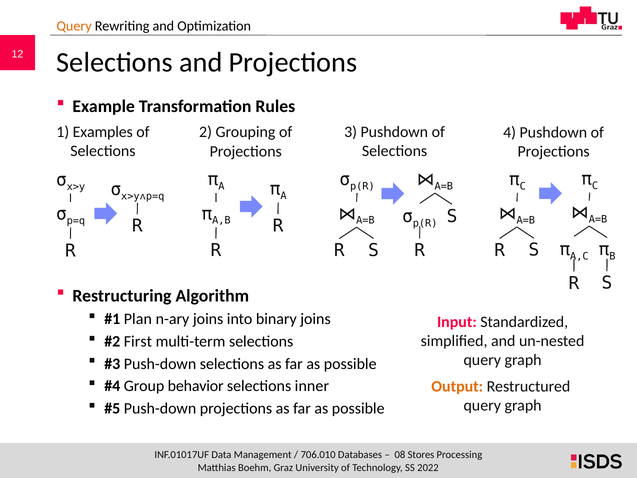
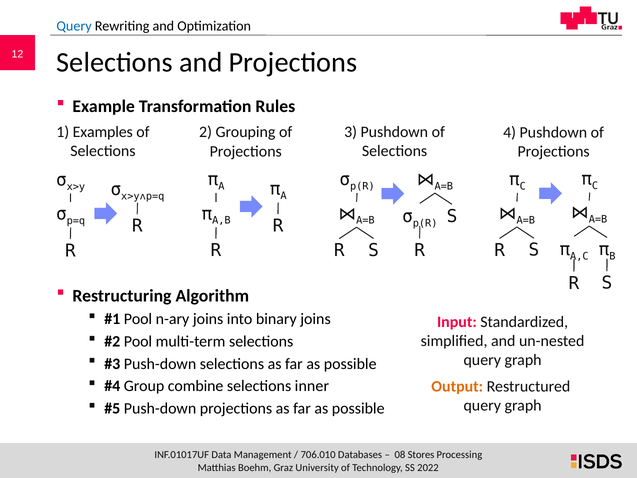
Query colour: orange -> blue (74, 26)
Plan: Plan -> Pool (138, 319)
First: First -> Pool (138, 341)
behavior: behavior -> combine (196, 386)
